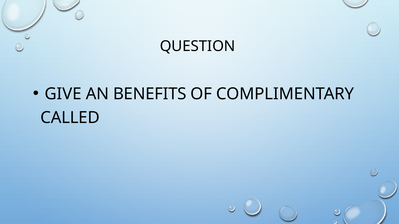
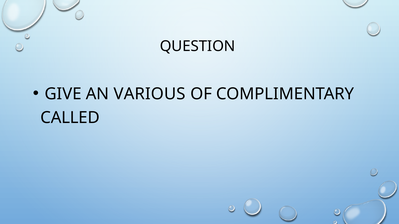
BENEFITS: BENEFITS -> VARIOUS (150, 94)
